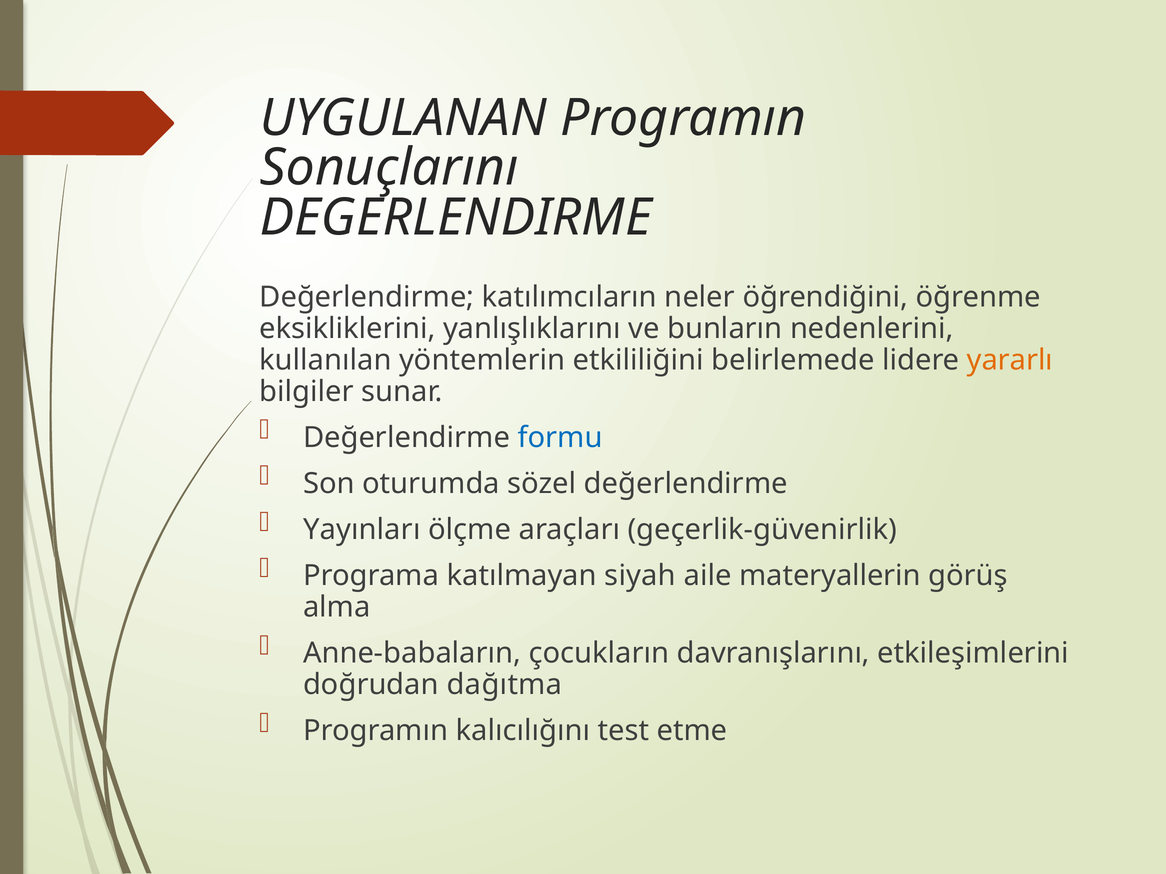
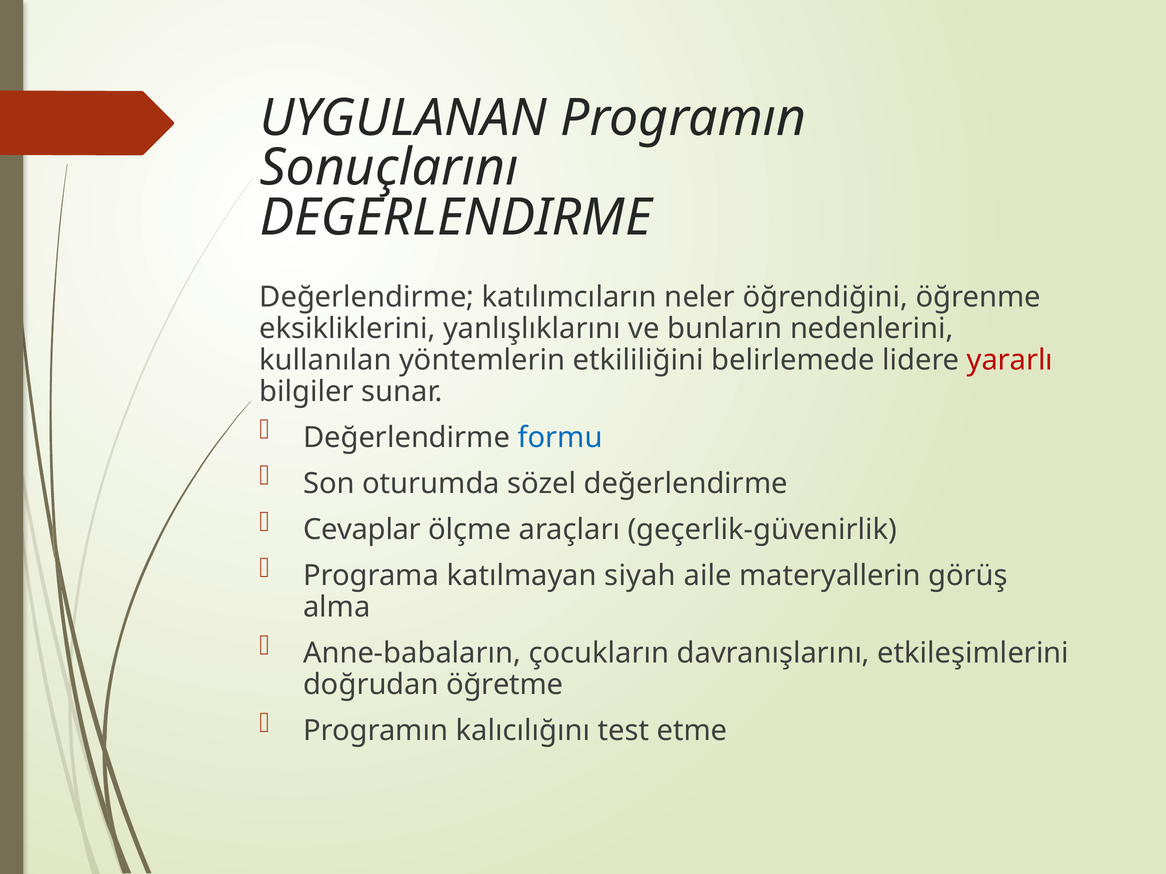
yararlı colour: orange -> red (1010, 360)
Yayınları: Yayınları -> Cevaplar (362, 530)
dağıtma: dağıtma -> öğretme (505, 685)
